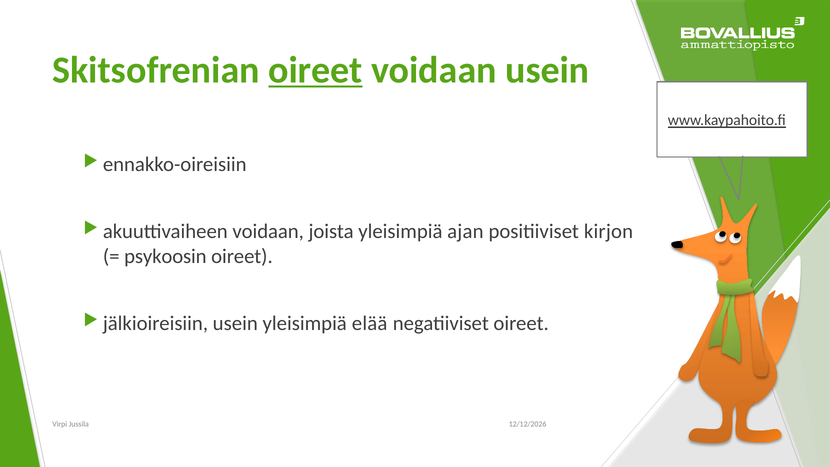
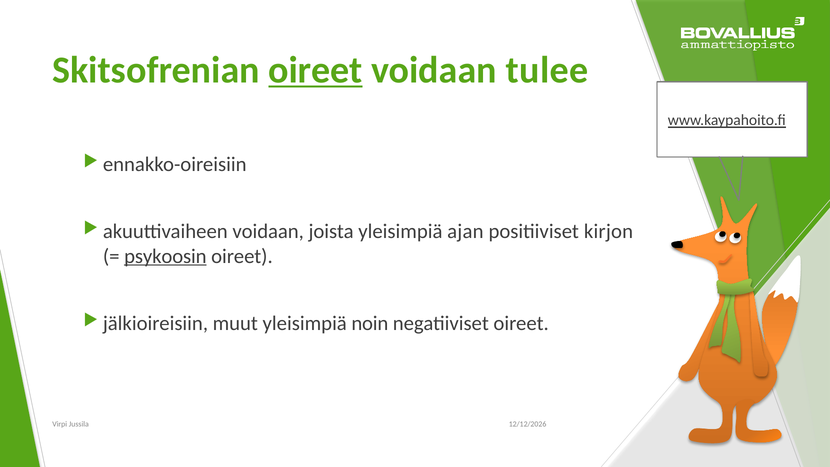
voidaan usein: usein -> tulee (547, 70)
psykoosin underline: none -> present (165, 256)
usein: usein -> muut (235, 323)
elää: elää -> noin (370, 323)
